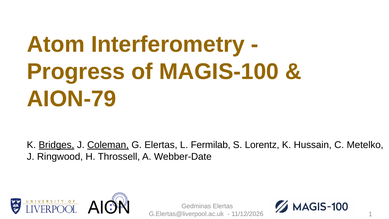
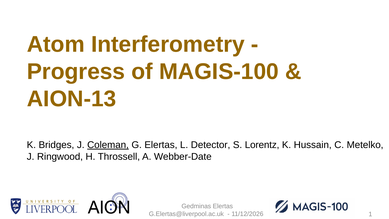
AION-79: AION-79 -> AION-13 (72, 99)
Bridges underline: present -> none (56, 145)
Fermilab: Fermilab -> Detector (211, 145)
